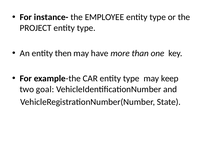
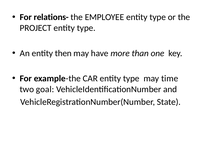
instance-: instance- -> relations- (51, 17)
keep: keep -> time (170, 79)
